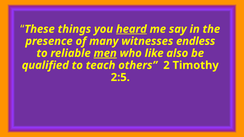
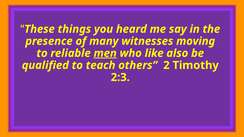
heard underline: present -> none (131, 29)
endless: endless -> moving (196, 41)
2:5: 2:5 -> 2:3 (120, 77)
